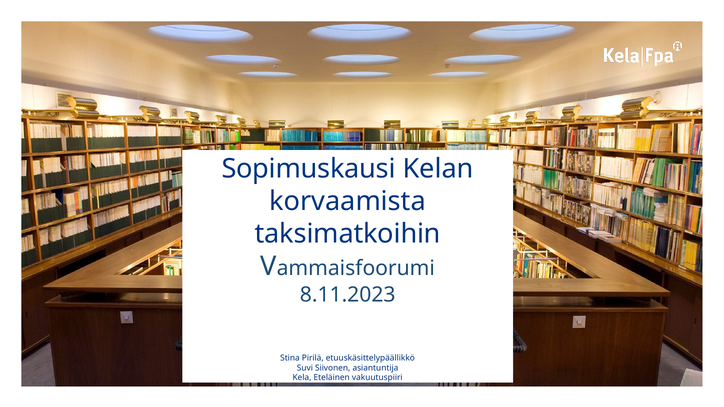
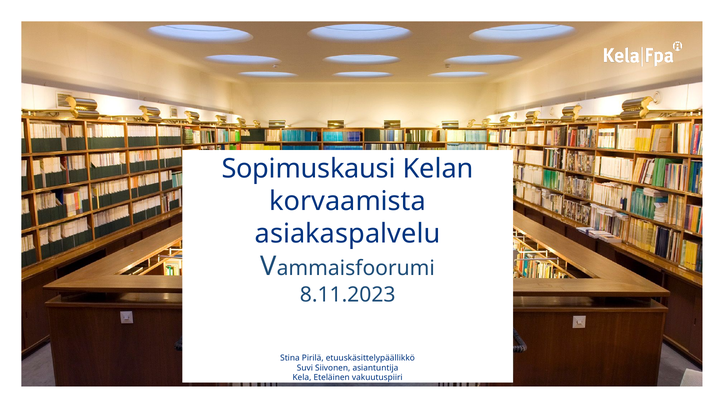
taksimatkoihin: taksimatkoihin -> asiakaspalvelu (348, 234)
